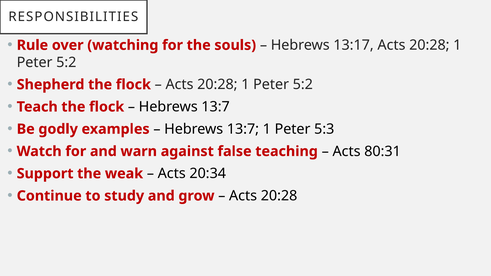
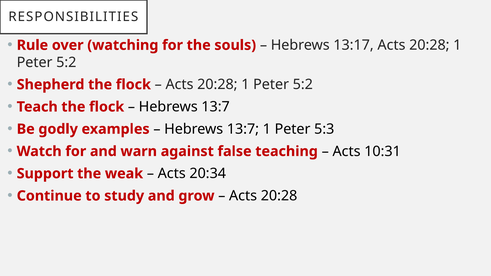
80:31: 80:31 -> 10:31 (383, 151)
